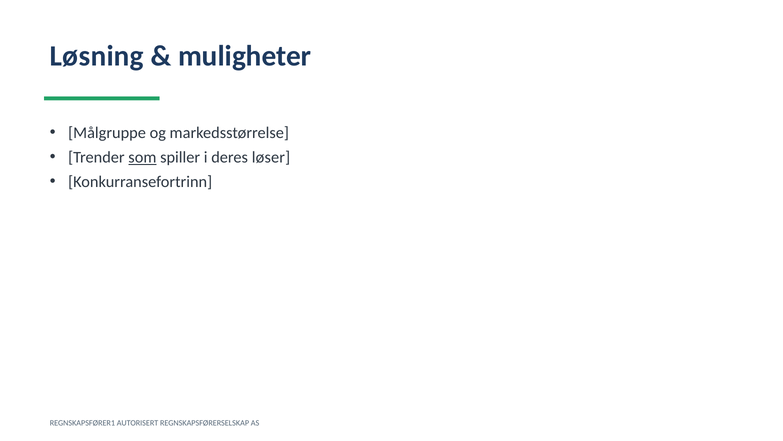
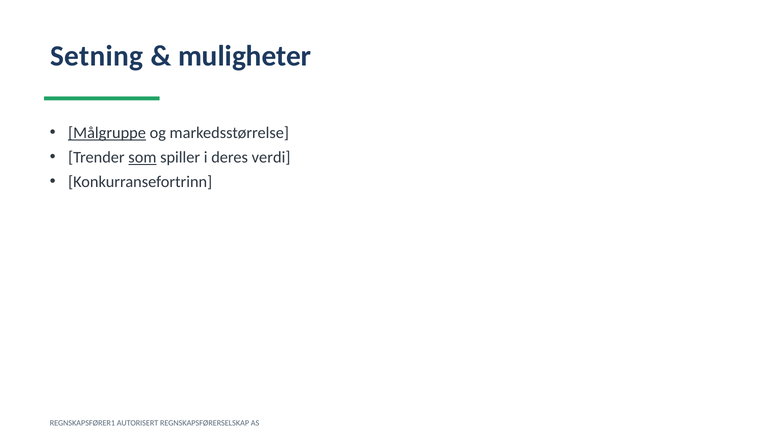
Løsning: Løsning -> Setning (97, 56)
Målgruppe underline: none -> present (107, 133)
løser: løser -> verdi (271, 157)
